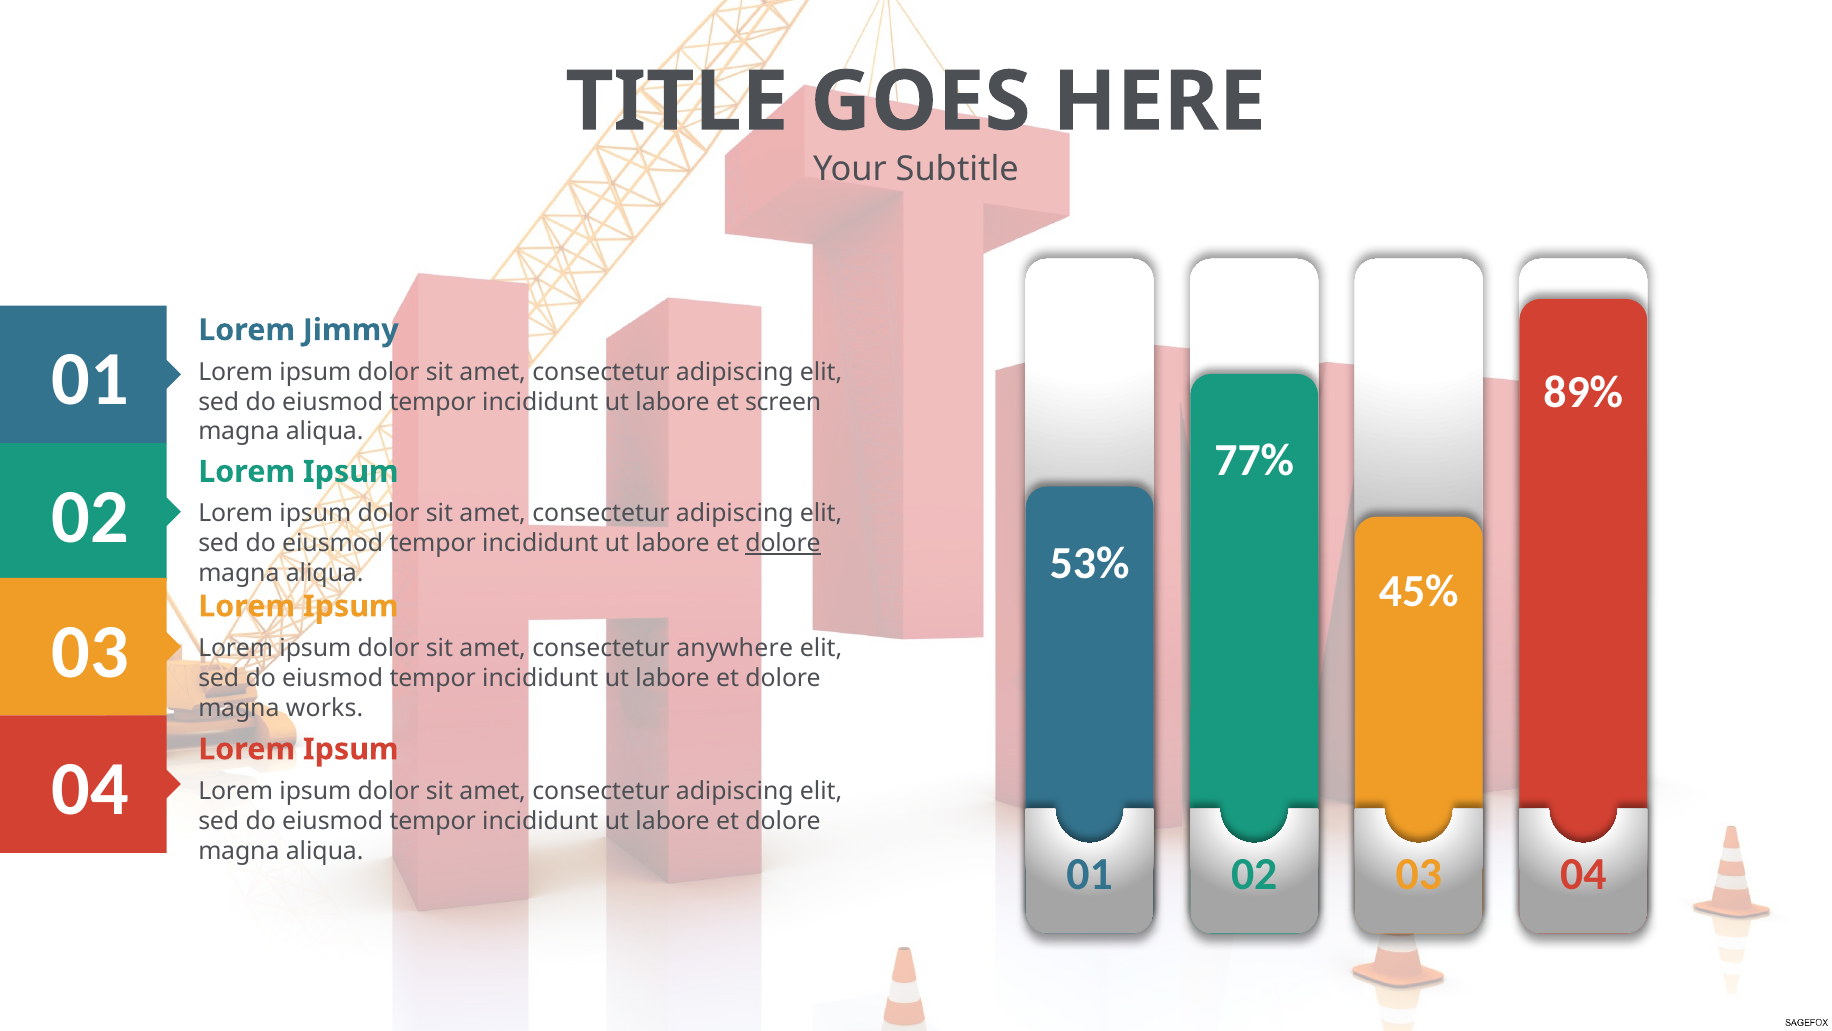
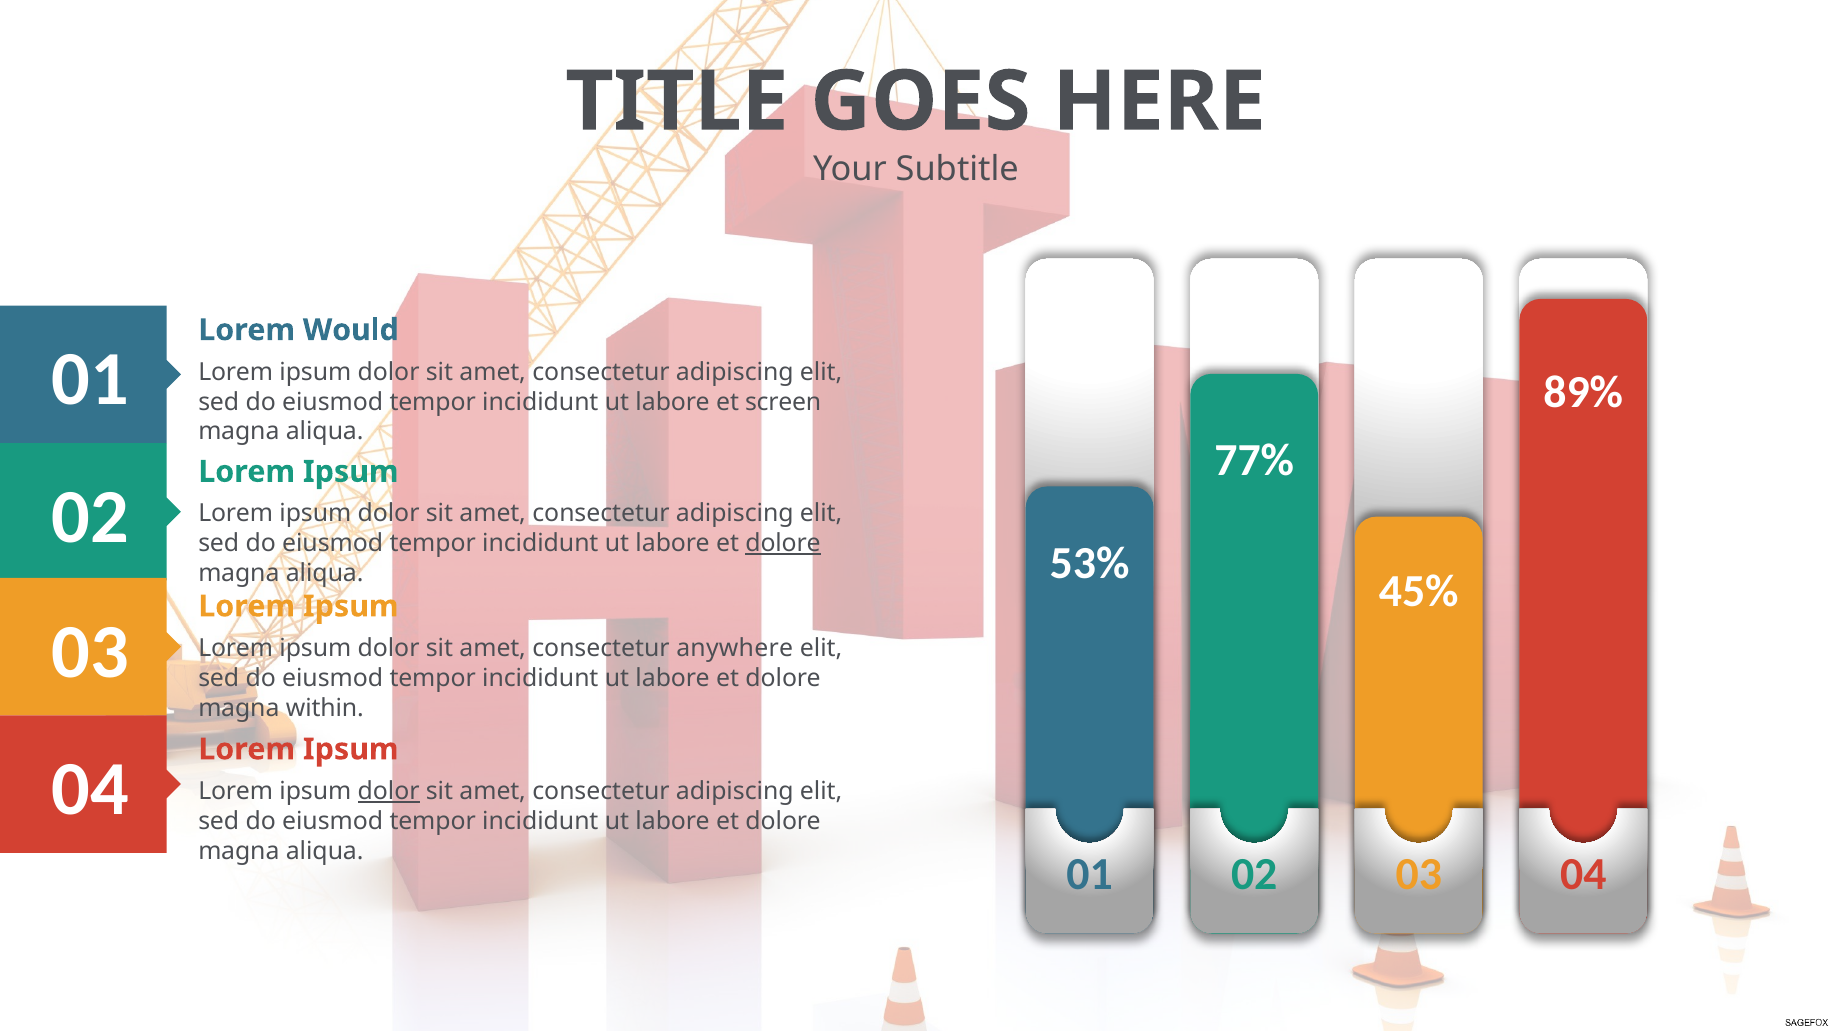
Jimmy: Jimmy -> Would (351, 330)
works: works -> within (325, 708)
dolor underline: none -> present (389, 791)
